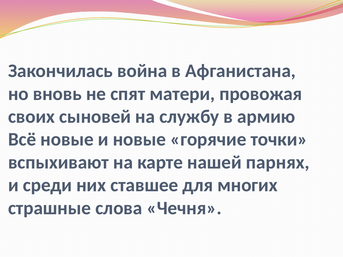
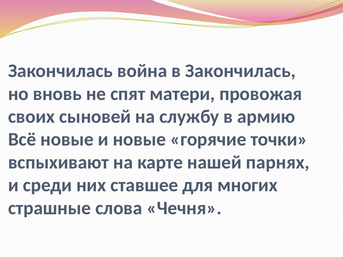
в Афганистана: Афганистана -> Закончилась (240, 71)
